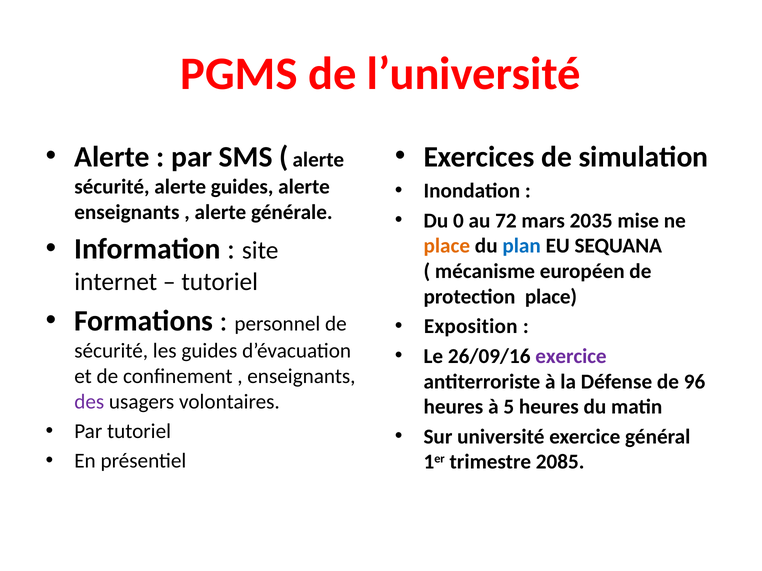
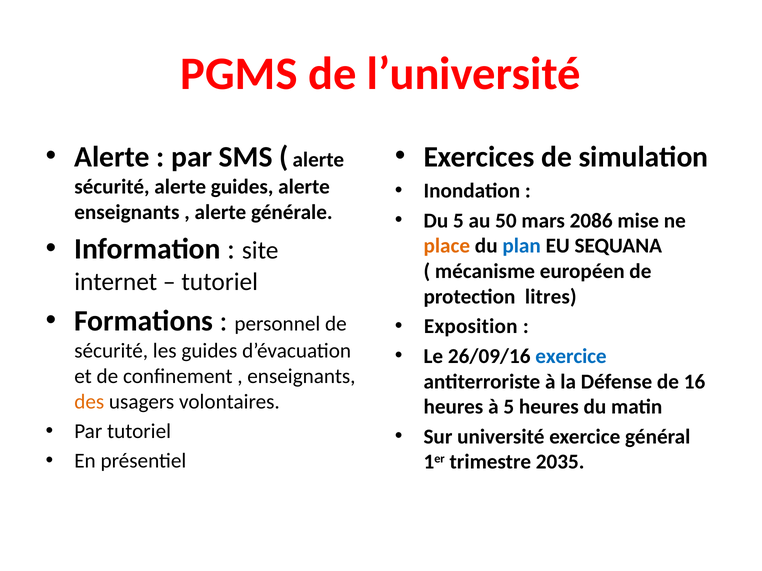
Du 0: 0 -> 5 (458, 221)
72: 72 -> 50 (506, 221)
2035: 2035 -> 2086 (591, 221)
protection place: place -> litres (551, 297)
exercice colour: purple -> blue (571, 356)
96: 96 -> 16 (695, 382)
des colour: purple -> orange (89, 402)
2085: 2085 -> 2035 (560, 462)
